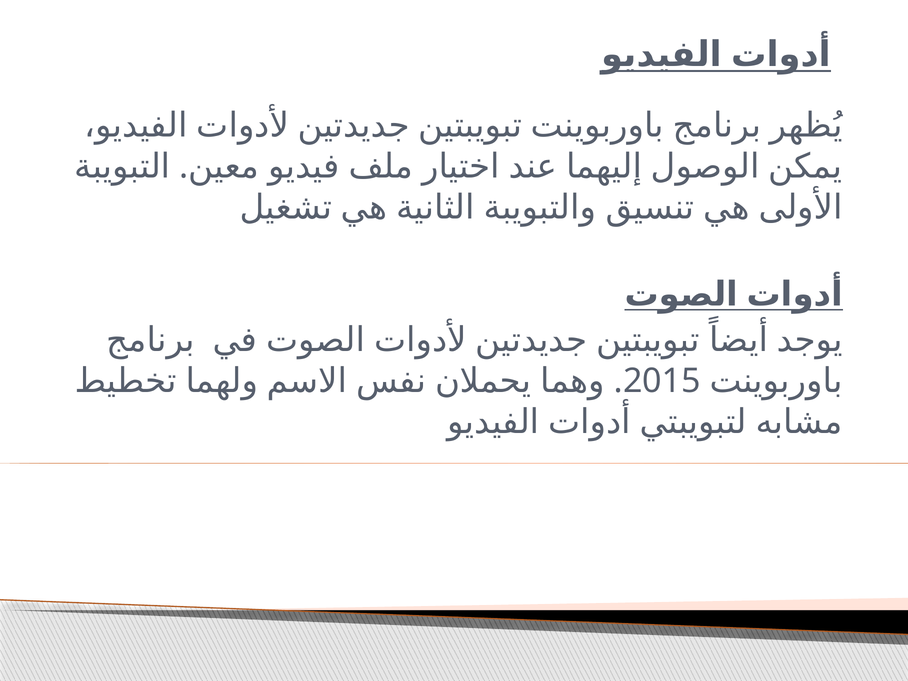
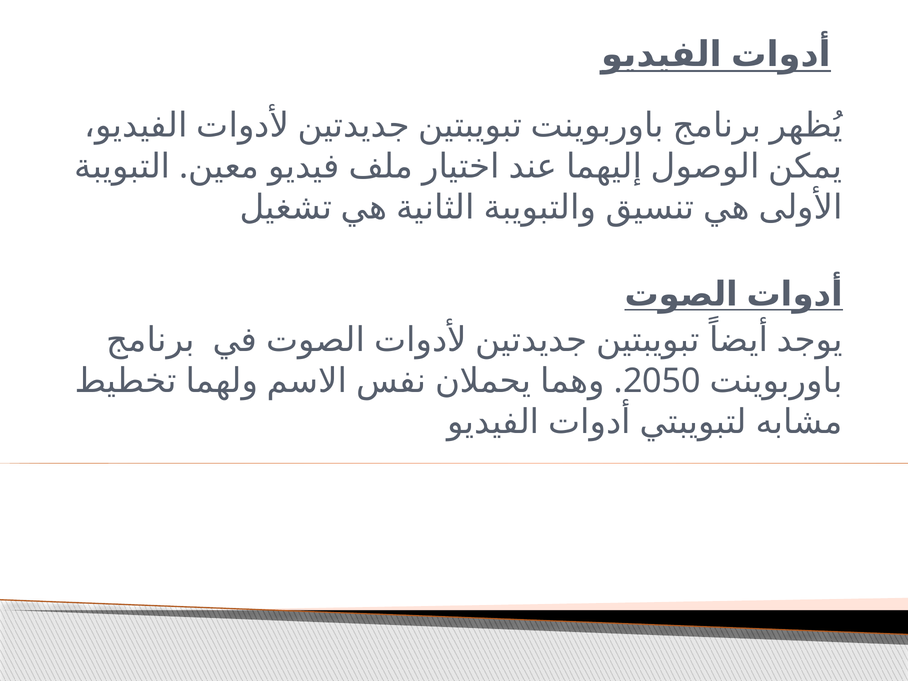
2015: 2015 -> 2050 (662, 381)
